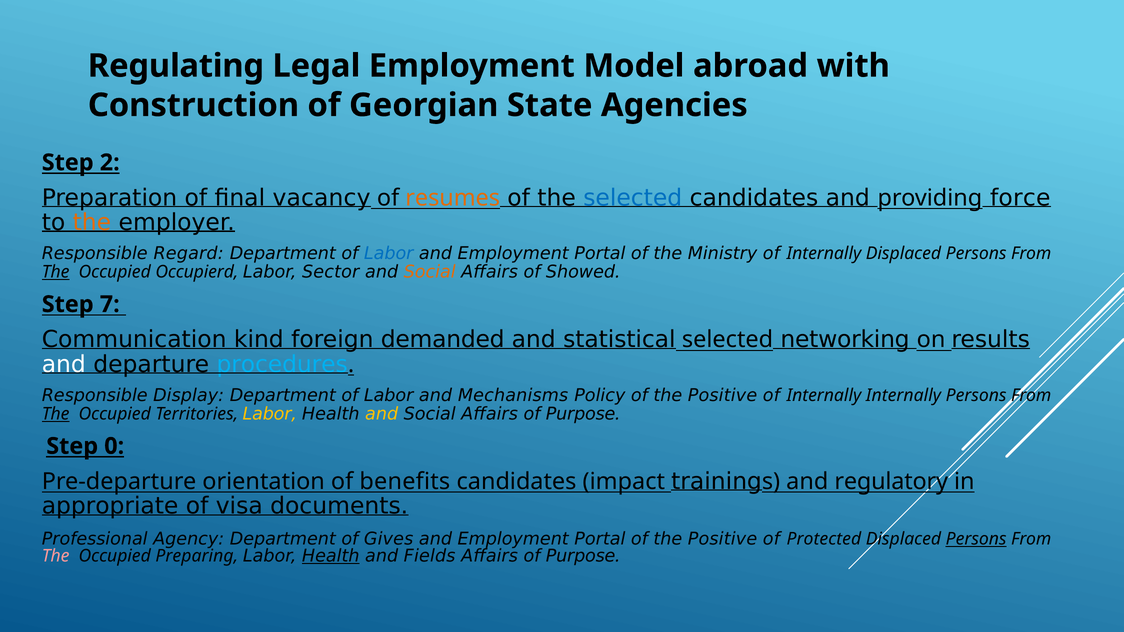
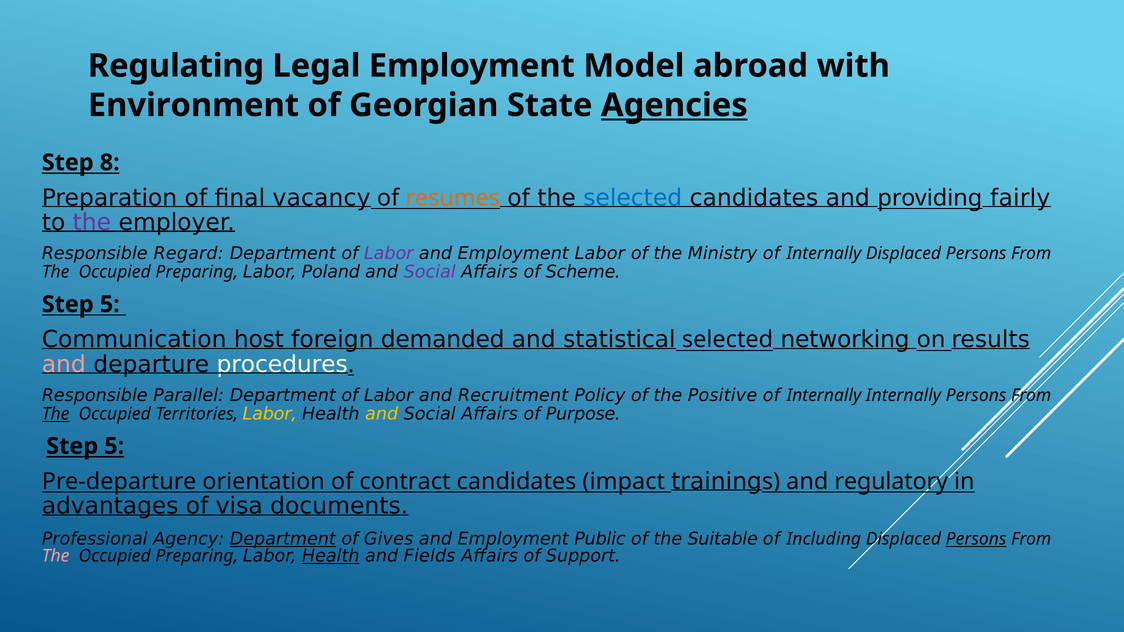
Construction: Construction -> Environment (193, 105)
Agencies underline: none -> present (674, 105)
2: 2 -> 8 (110, 163)
force: force -> fairly (1020, 198)
the colour: orange -> purple (92, 223)
Labor colour: blue -> purple (389, 254)
Portal: Portal -> Labor (600, 254)
The underline: present -> none (56, 272)
Occupierd: Occupierd -> Preparing (197, 272)
Sector: Sector -> Poland (331, 272)
Social colour: orange -> purple (430, 272)
Showed: Showed -> Scheme (581, 272)
7: 7 -> 5 (110, 304)
kind: kind -> host (259, 340)
and colour: white -> pink (64, 365)
procedures colour: light blue -> white (282, 365)
Display: Display -> Parallel (189, 395)
Mechanisms: Mechanisms -> Recruitment (513, 395)
0: 0 -> 5 (114, 446)
benefits: benefits -> contract (405, 482)
appropriate: appropriate -> advantages (110, 506)
Department underline: none -> present (283, 539)
Portal: Portal -> Public (600, 539)
Positive: Positive -> Suitable (723, 539)
Protected: Protected -> Including (824, 539)
Purpose: Purpose -> Support (581, 556)
